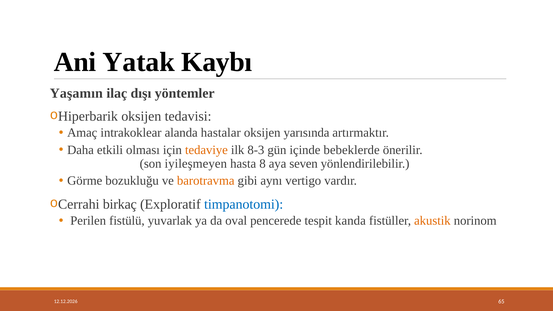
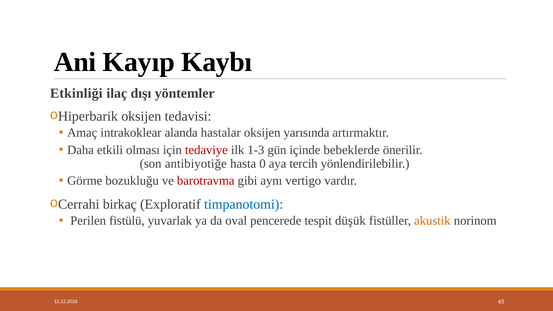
Yatak: Yatak -> Kayıp (139, 62)
Yaşamın: Yaşamın -> Etkinliği (76, 93)
tedaviye colour: orange -> red (206, 150)
8-3: 8-3 -> 1-3 (256, 150)
iyileşmeyen: iyileşmeyen -> antibiyotiğe (196, 164)
8: 8 -> 0 (263, 164)
seven: seven -> tercih (304, 164)
barotravma colour: orange -> red (206, 181)
kanda: kanda -> düşük (350, 221)
